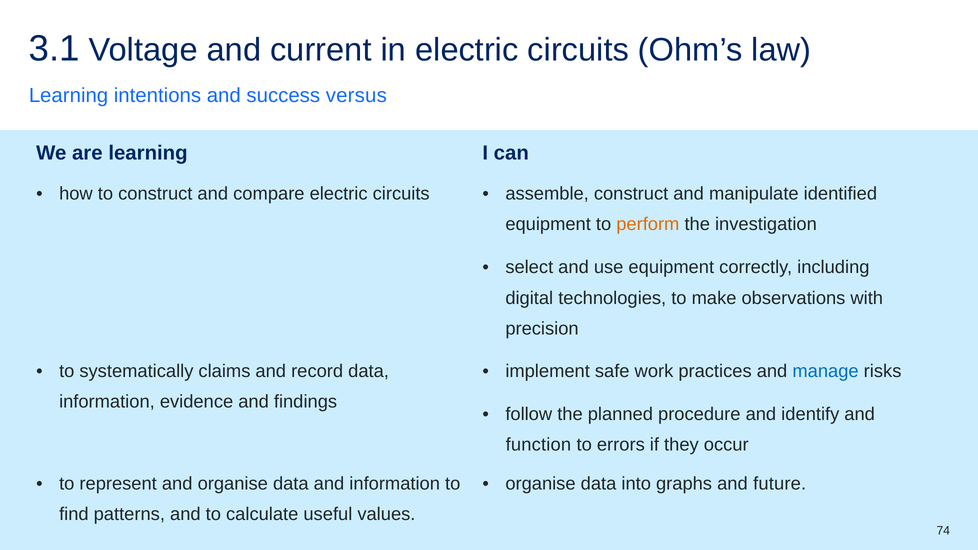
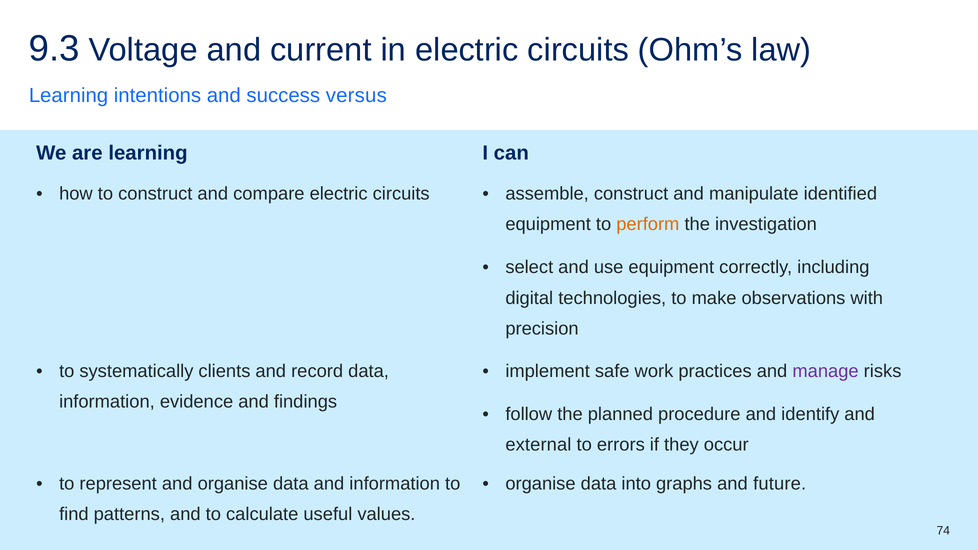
3.1: 3.1 -> 9.3 (54, 48)
claims: claims -> clients (224, 371)
manage colour: blue -> purple (826, 371)
function: function -> external (538, 445)
